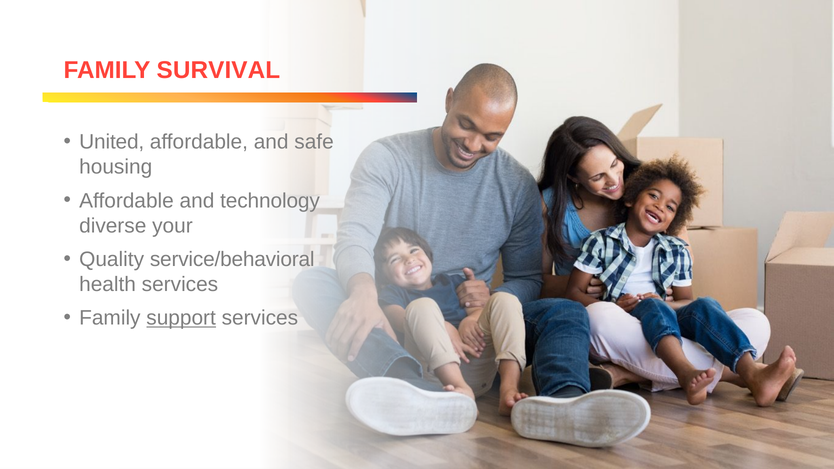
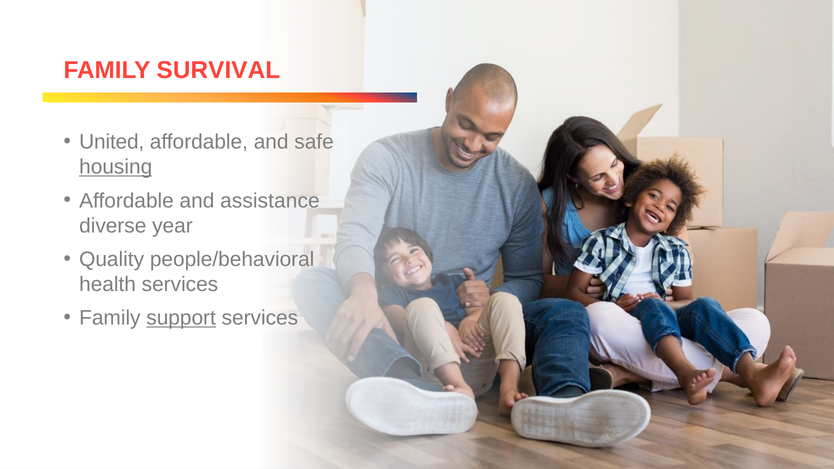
housing underline: none -> present (116, 167)
technology: technology -> assistance (270, 201)
your: your -> year (172, 226)
service/behavioral: service/behavioral -> people/behavioral (232, 259)
